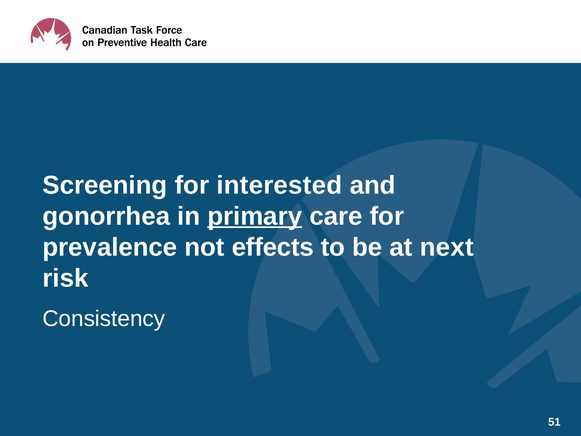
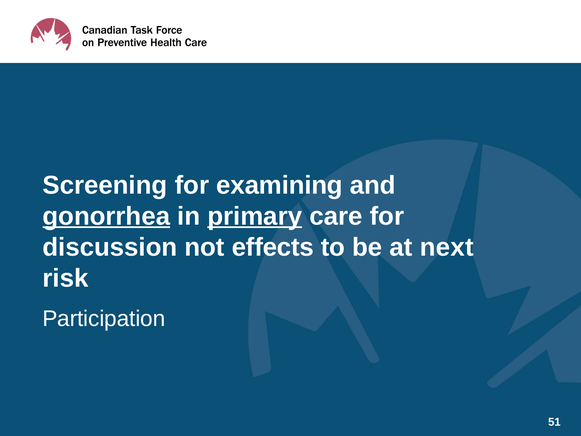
interested: interested -> examining (279, 185)
gonorrhea underline: none -> present (106, 216)
prevalence: prevalence -> discussion (110, 247)
Consistency: Consistency -> Participation (104, 319)
